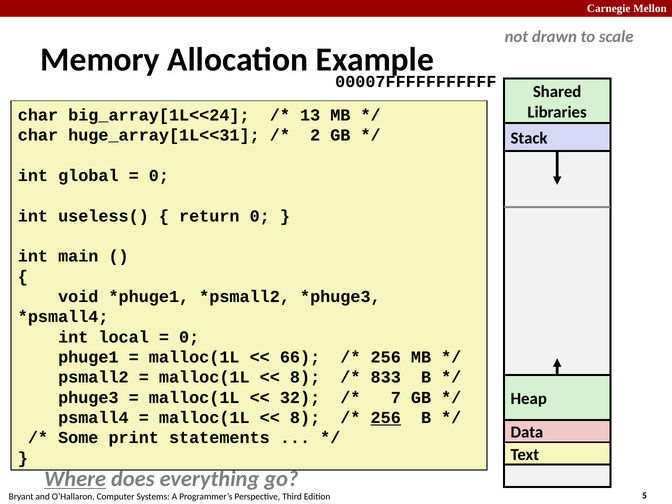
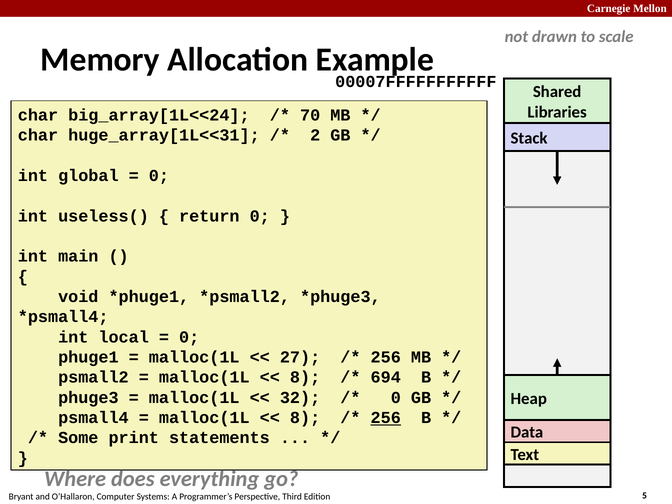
13: 13 -> 70 (310, 115)
66: 66 -> 27 (300, 357)
833: 833 -> 694 (386, 377)
7: 7 -> 0 (396, 398)
Where underline: present -> none (75, 479)
